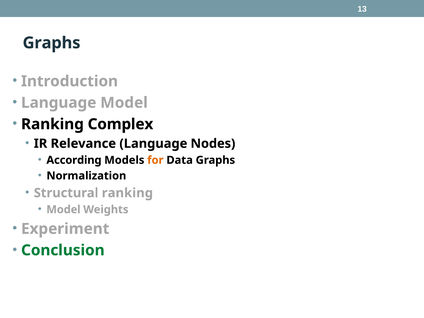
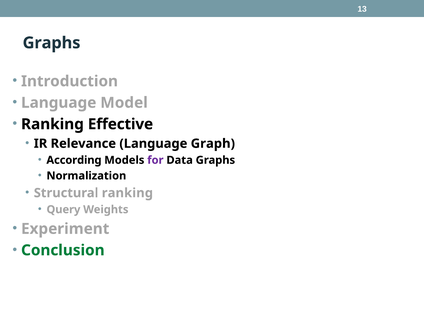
Complex: Complex -> Effective (120, 124)
Nodes: Nodes -> Graph (213, 144)
for colour: orange -> purple (155, 160)
Model: Model -> Query (63, 210)
